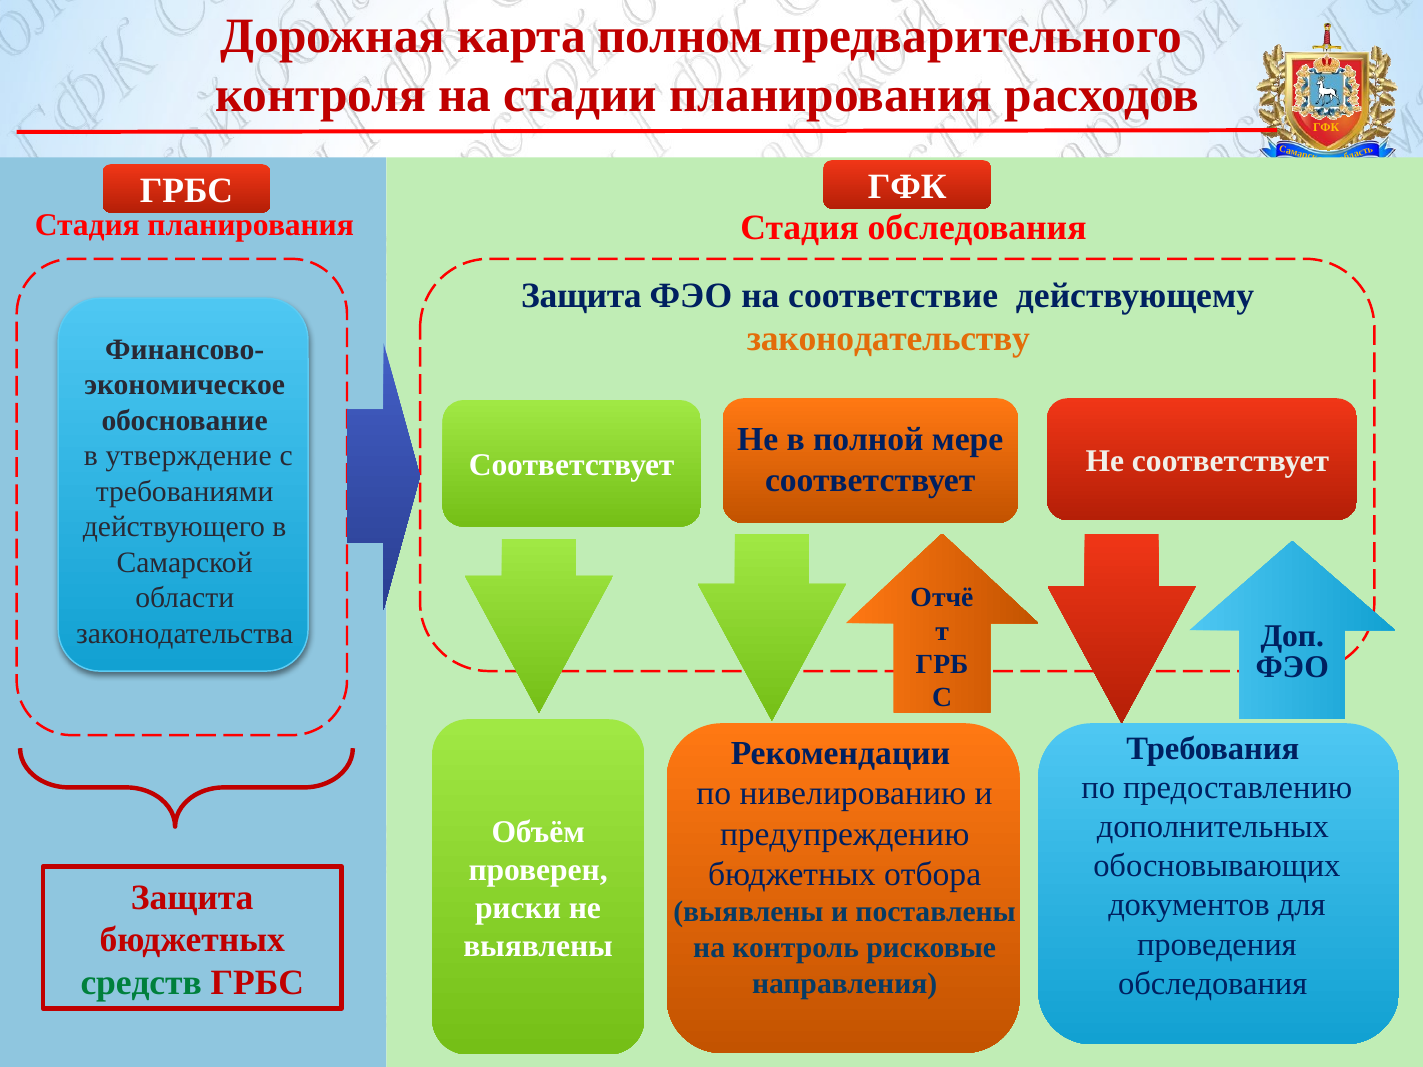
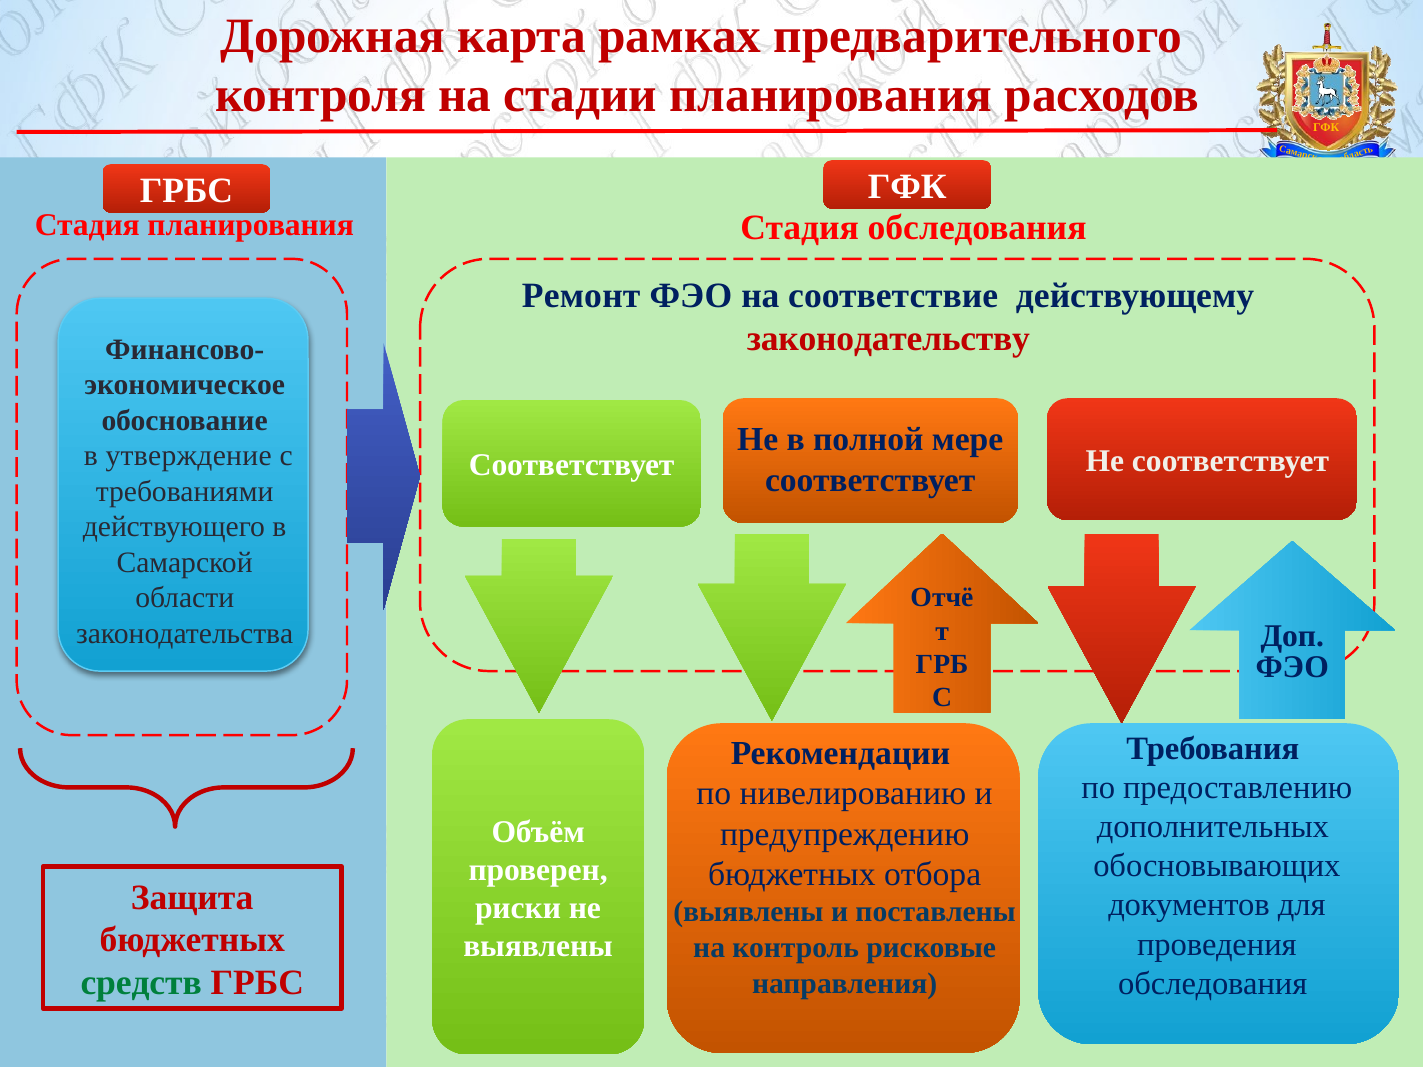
полном: полном -> рамках (680, 36)
Защита: Защита -> Ремонт (581, 296)
законодательству colour: orange -> red (888, 338)
